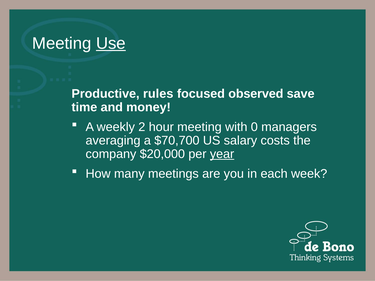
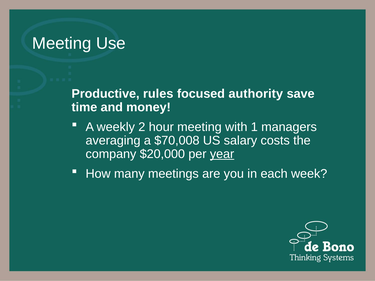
Use underline: present -> none (111, 43)
observed: observed -> authority (256, 94)
0: 0 -> 1 (254, 127)
$70,700: $70,700 -> $70,008 (177, 141)
